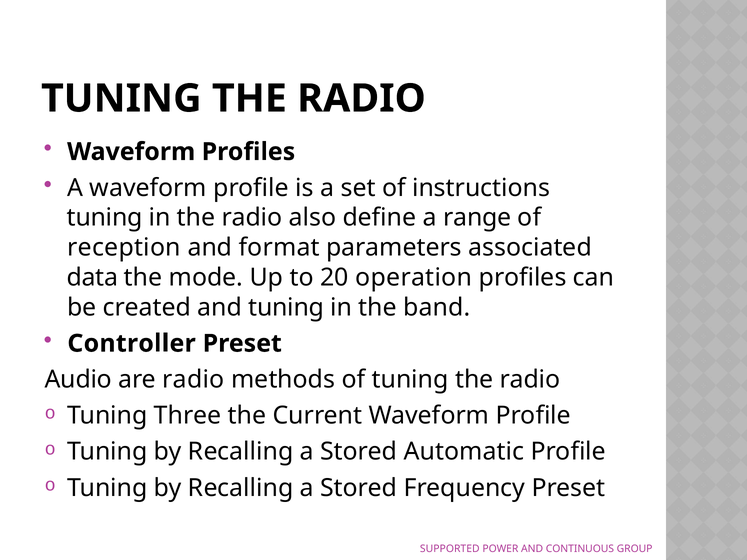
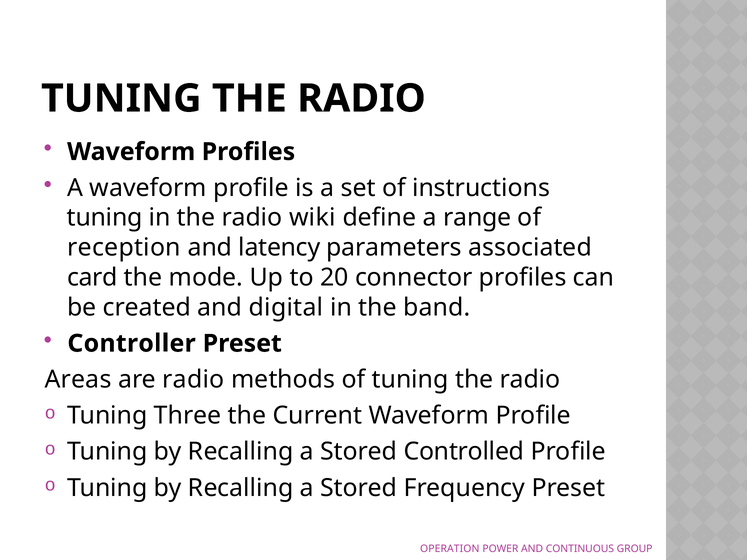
also: also -> wiki (312, 218)
format: format -> latency (279, 248)
data: data -> card (92, 278)
operation: operation -> connector (414, 278)
and tuning: tuning -> digital (286, 307)
Audio: Audio -> Areas (78, 380)
Automatic: Automatic -> Controlled (464, 452)
SUPPORTED: SUPPORTED -> OPERATION (450, 549)
